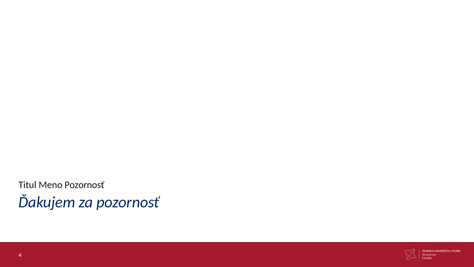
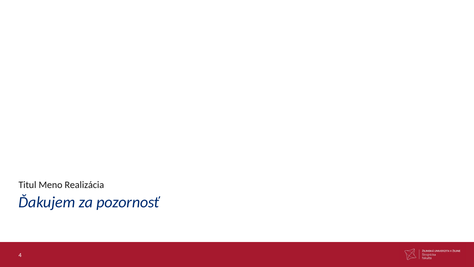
Meno Pozornosť: Pozornosť -> Realizácia (84, 185)
